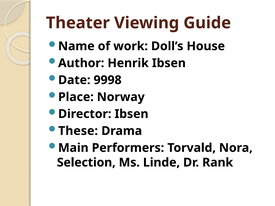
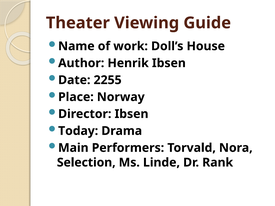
9998: 9998 -> 2255 (108, 80)
These: These -> Today (78, 131)
